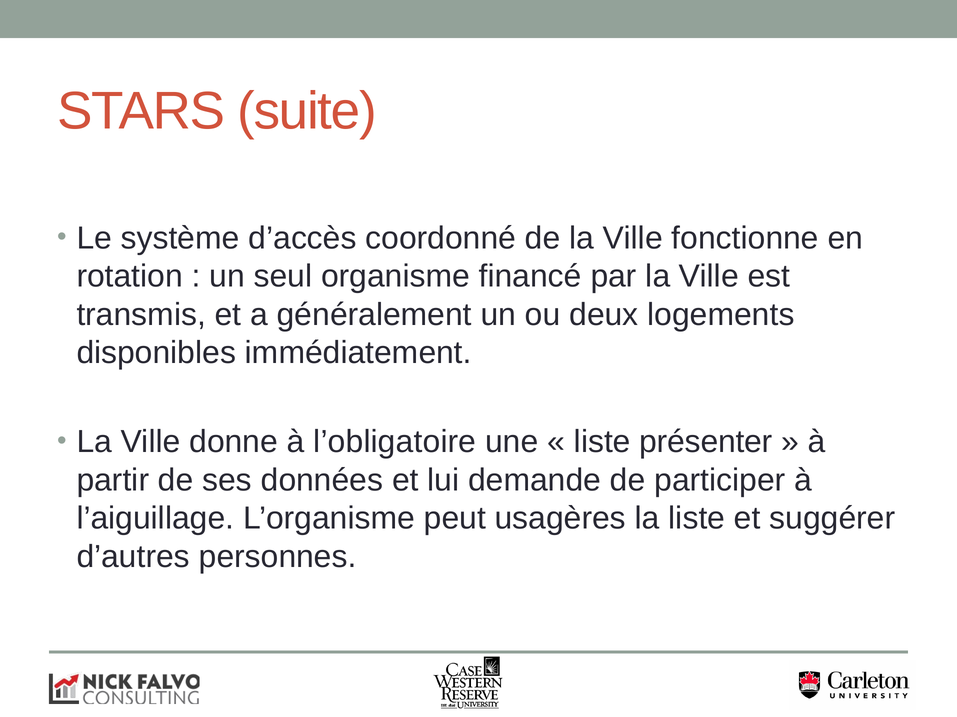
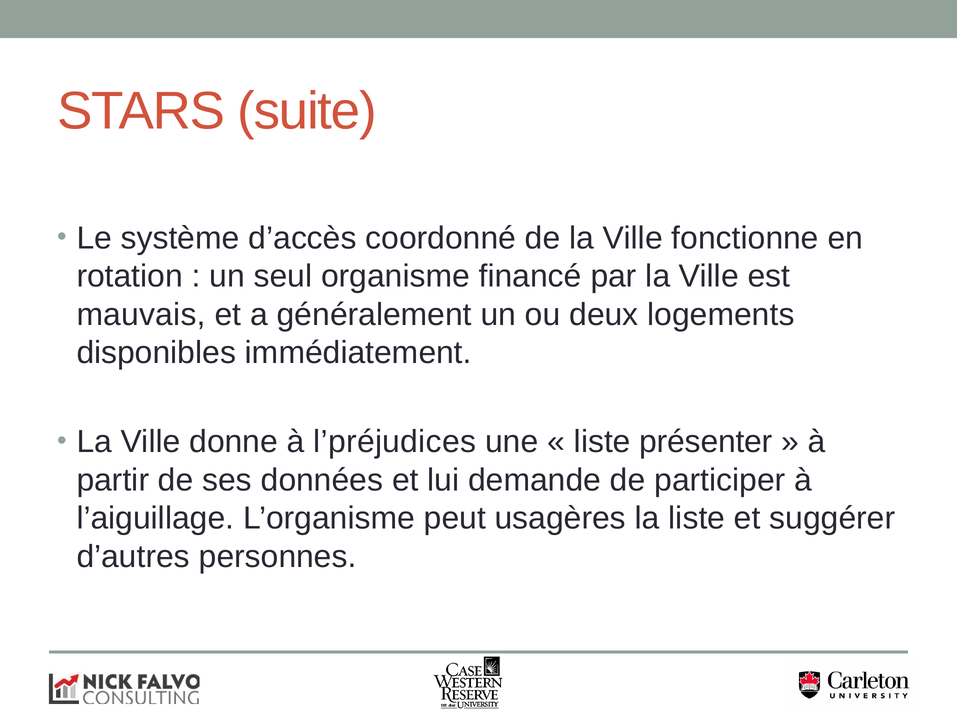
transmis: transmis -> mauvais (141, 315)
l’obligatoire: l’obligatoire -> l’préjudices (395, 442)
